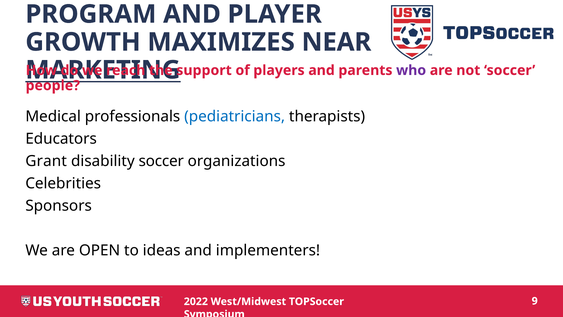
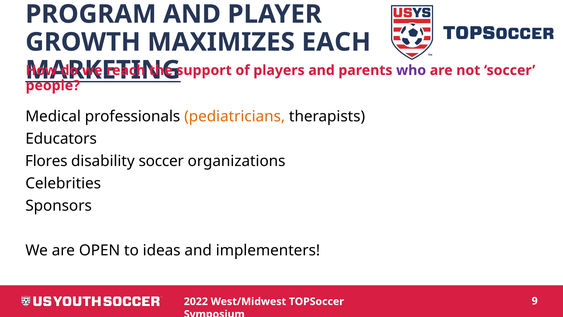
NEAR: NEAR -> EACH (336, 42)
pediatricians colour: blue -> orange (235, 116)
Grant: Grant -> Flores (46, 161)
